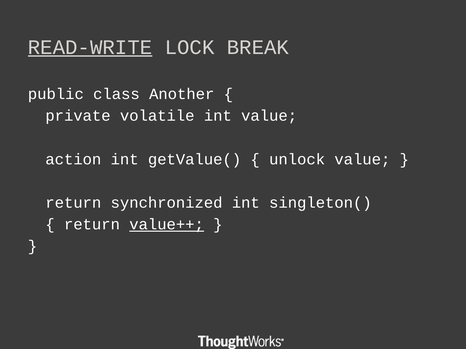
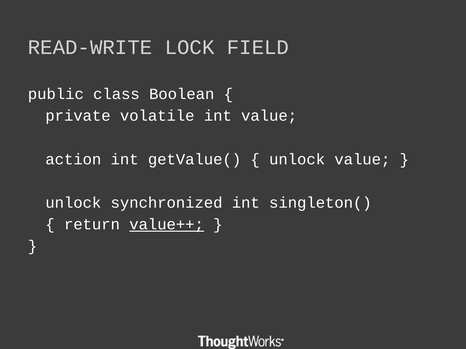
READ-WRITE underline: present -> none (90, 47)
BREAK: BREAK -> FIELD (258, 47)
Another: Another -> Boolean (182, 94)
return: return -> unlock (73, 203)
